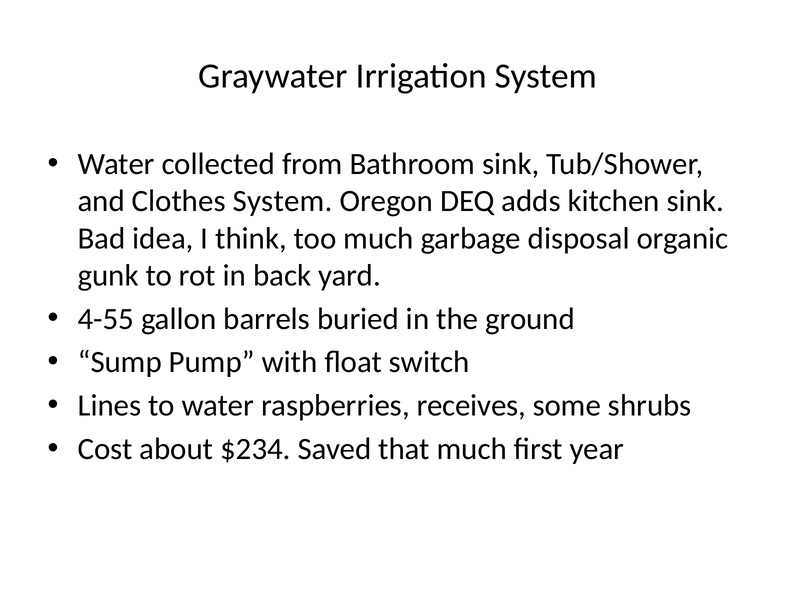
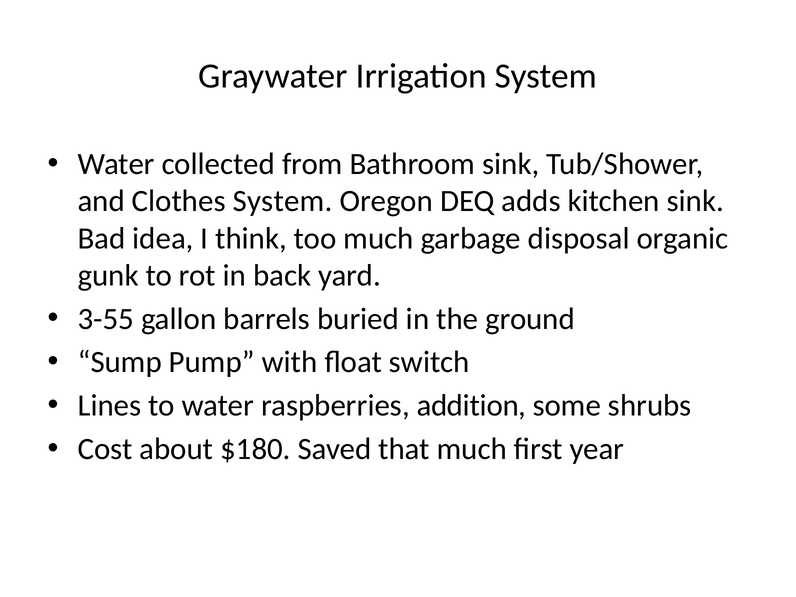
4-55: 4-55 -> 3-55 (106, 319)
receives: receives -> addition (471, 406)
$234: $234 -> $180 (255, 449)
